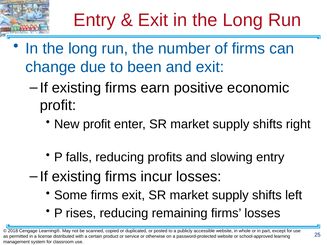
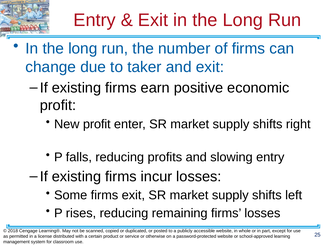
been: been -> taker (144, 67)
